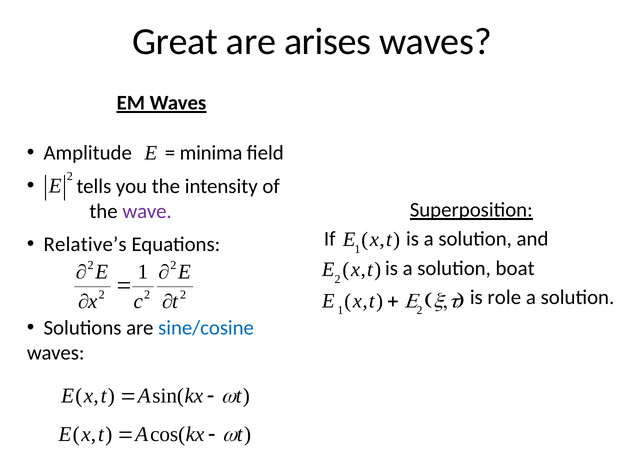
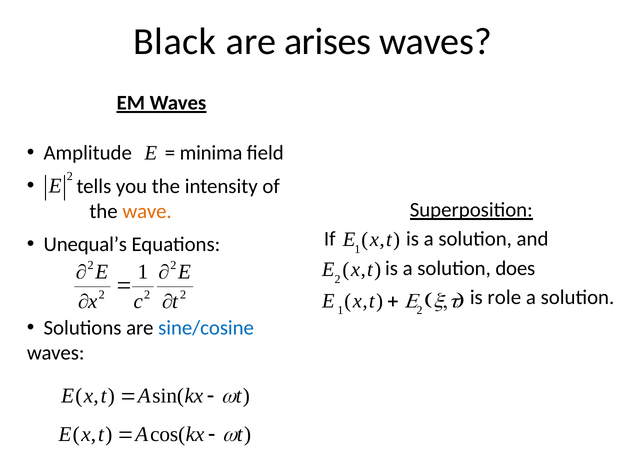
Great: Great -> Black (175, 42)
wave colour: purple -> orange (147, 211)
Relative’s: Relative’s -> Unequal’s (85, 244)
boat: boat -> does (515, 268)
